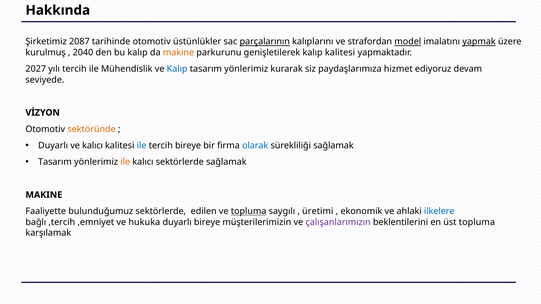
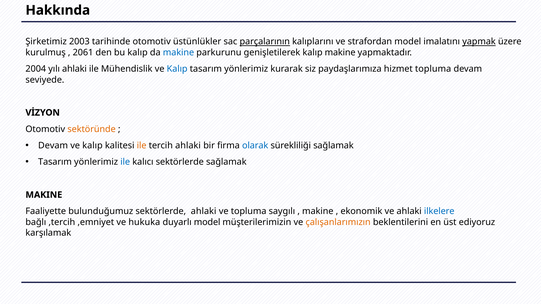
2087: 2087 -> 2003 (79, 42)
model underline: present -> none (408, 42)
2040: 2040 -> 2061 (83, 53)
makine colour: orange -> blue (179, 53)
kalıp kalitesi: kalitesi -> makine (340, 53)
2027: 2027 -> 2004 (36, 69)
yılı tercih: tercih -> ahlaki (74, 69)
hizmet ediyoruz: ediyoruz -> topluma (433, 69)
Duyarlı: Duyarlı -> Devam (53, 146)
kalıcı: kalıcı -> kalıp (92, 146)
ile colour: blue -> orange (142, 146)
tercih bireye: bireye -> ahlaki (188, 146)
ile colour: orange -> blue (125, 162)
sektörlerde edilen: edilen -> ahlaki (204, 211)
topluma underline: present -> none (249, 211)
üretimi: üretimi -> makine (318, 211)
duyarlı bireye: bireye -> model (207, 222)
çalışanlarımızın colour: purple -> orange (338, 222)
üst topluma: topluma -> ediyoruz (477, 222)
